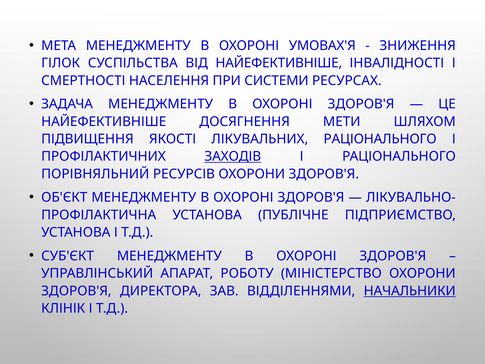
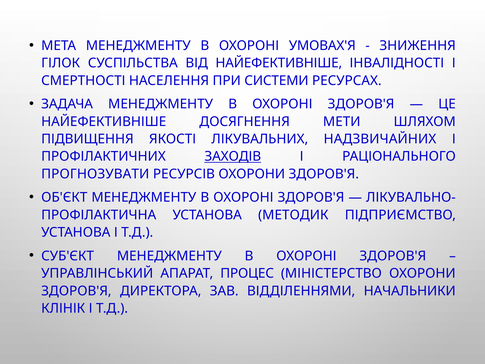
ЛІКУВАЛЬНИХ РАЦІОНАЛЬНОГО: РАЦІОНАЛЬНОГО -> НАДЗВИЧАЙНИХ (380, 139)
ПОРІВНЯЛЬНИЙ: ПОРІВНЯЛЬНИЙ -> ПРОГНОЗУВАТИ (95, 174)
ПУБЛІЧНЕ: ПУБЛІЧНЕ -> МЕТОДИК (293, 215)
РОБОТУ: РОБОТУ -> ПРОЦЕС (247, 273)
НАЧАЛЬНИКИ underline: present -> none (410, 291)
